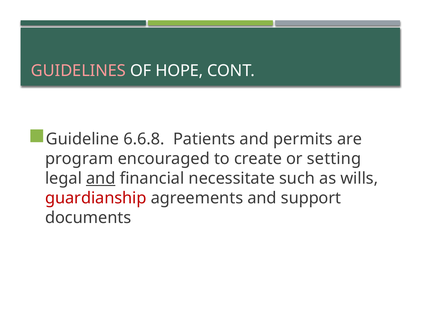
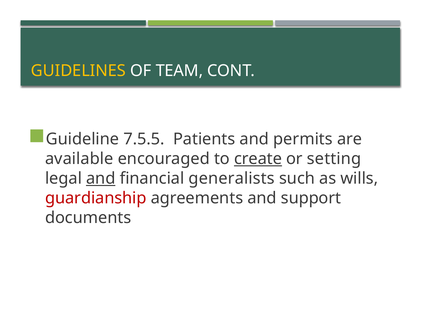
GUIDELINES colour: pink -> yellow (78, 71)
HOPE: HOPE -> TEAM (179, 71)
6.6.8: 6.6.8 -> 7.5.5 (144, 139)
program: program -> available (79, 159)
create underline: none -> present (258, 159)
necessitate: necessitate -> generalists (232, 178)
